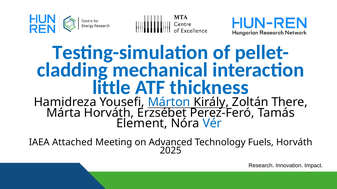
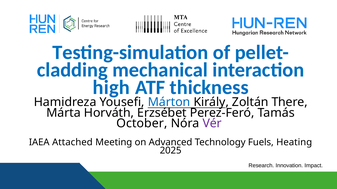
little: little -> high (111, 88)
Element: Element -> October (142, 124)
Vér colour: blue -> purple (212, 124)
Fuels Horváth: Horváth -> Heating (294, 143)
